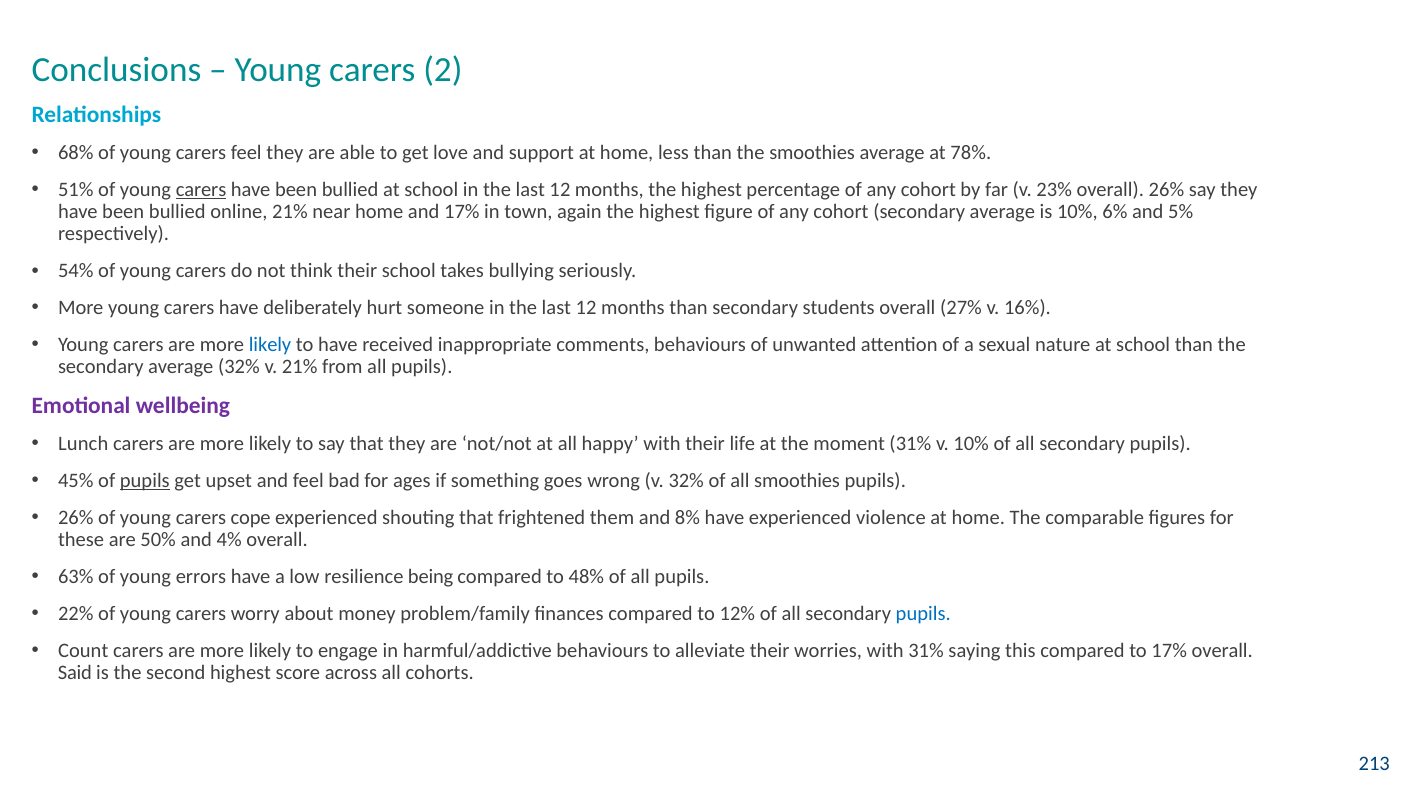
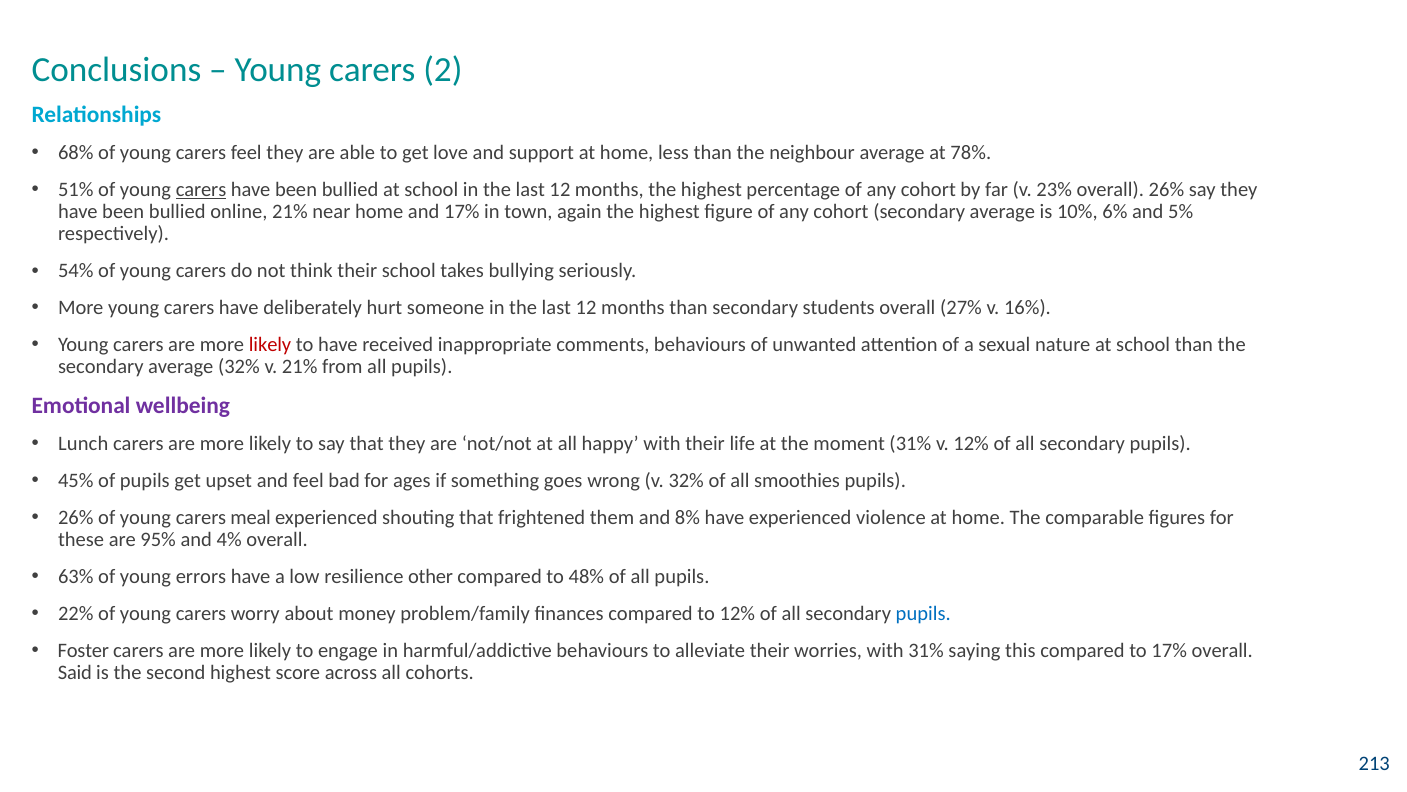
the smoothies: smoothies -> neighbour (812, 153)
likely colour: blue -> red (270, 344)
v 10%: 10% -> 12% (971, 443)
pupils underline: present -> none (145, 480)
cope: cope -> meal (251, 517)
50%: 50% -> 95% (158, 539)
being: being -> other (431, 576)
Count: Count -> Foster (83, 650)
